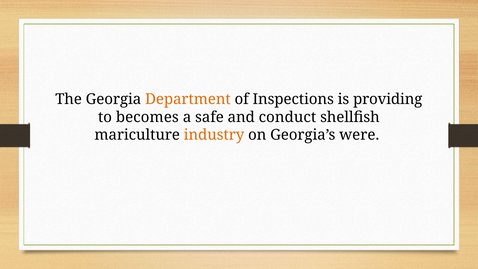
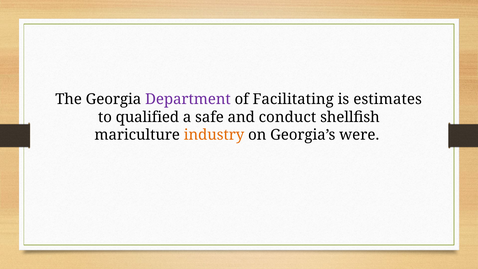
Department colour: orange -> purple (188, 99)
Inspections: Inspections -> Facilitating (293, 99)
providing: providing -> estimates (388, 99)
becomes: becomes -> qualified (147, 117)
